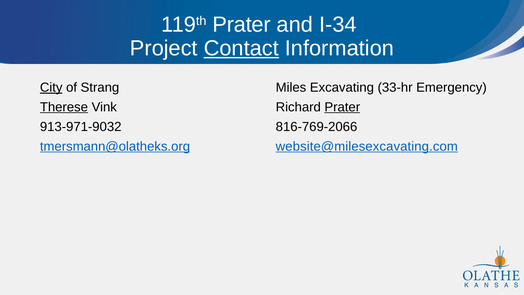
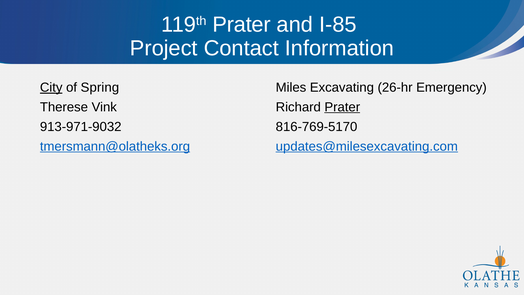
I-34: I-34 -> I-85 (338, 25)
Contact underline: present -> none (241, 48)
Strang: Strang -> Spring (100, 87)
33-hr: 33-hr -> 26-hr (395, 87)
Therese underline: present -> none (64, 107)
816-769-2066: 816-769-2066 -> 816-769-5170 (317, 127)
website@milesexcavating.com: website@milesexcavating.com -> updates@milesexcavating.com (367, 146)
